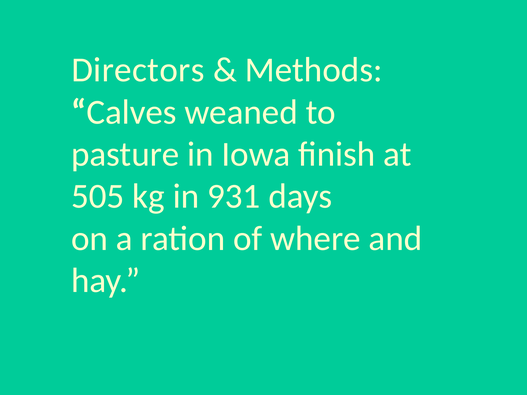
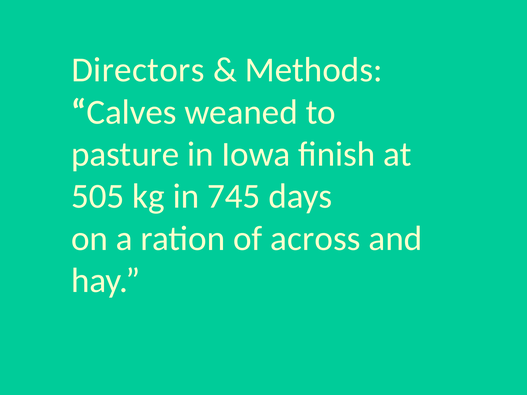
931: 931 -> 745 (234, 197)
where: where -> across (315, 239)
